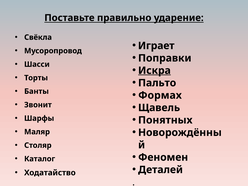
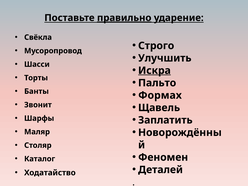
правильно underline: none -> present (124, 18)
Играет: Играет -> Строго (156, 46)
Поправки: Поправки -> Улучшить (165, 58)
Понятных: Понятных -> Заплатить (165, 120)
